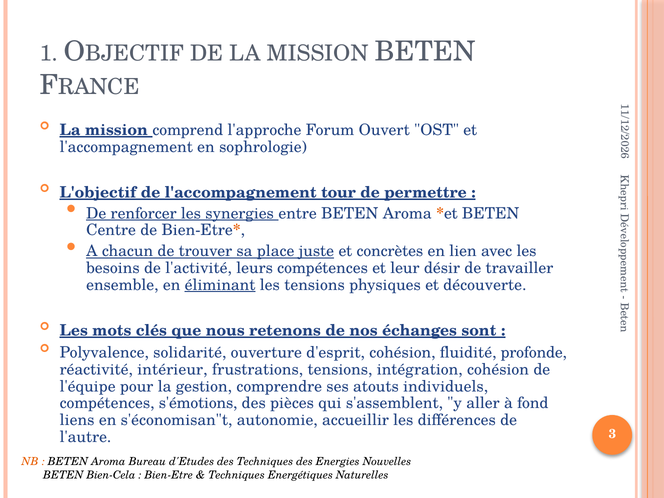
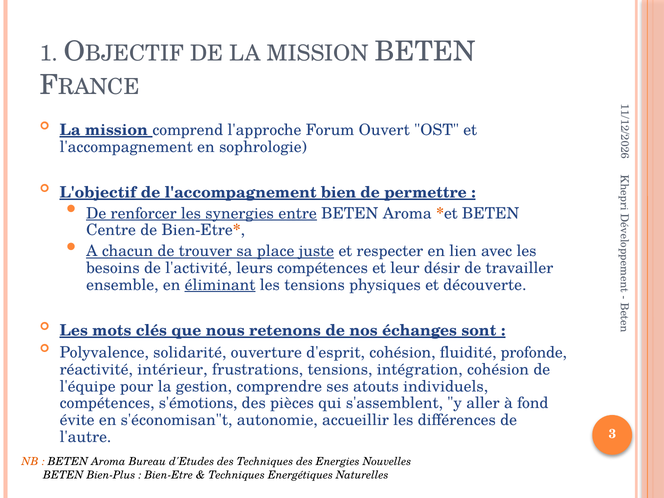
tour: tour -> bien (339, 193)
entre underline: none -> present (298, 213)
concrètes: concrètes -> respecter (390, 251)
liens: liens -> évite (77, 420)
Bien-Cela: Bien-Cela -> Bien-Plus (111, 475)
